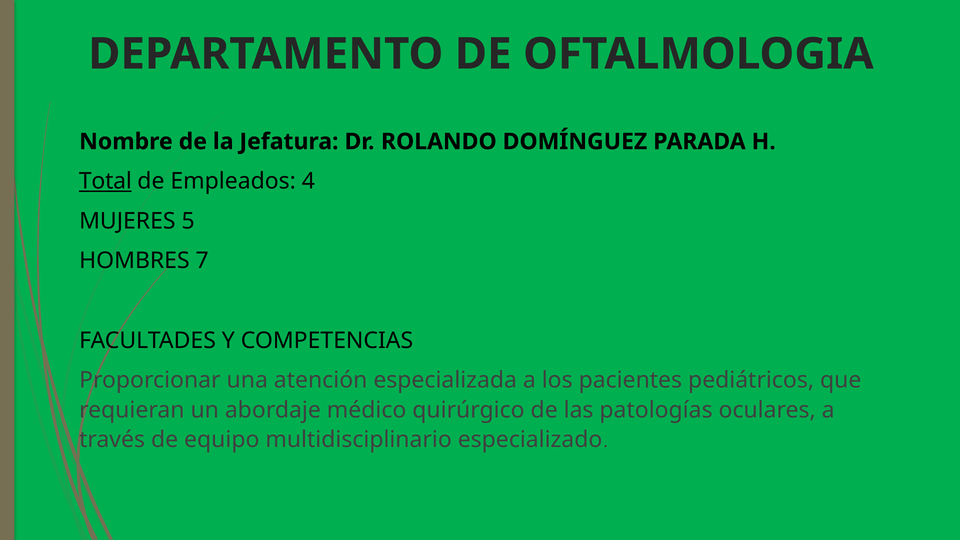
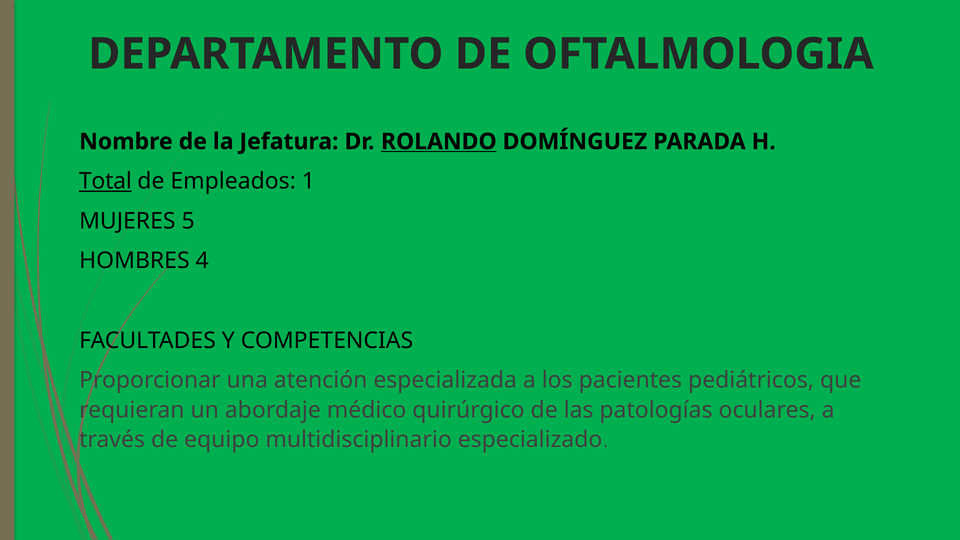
ROLANDO underline: none -> present (439, 142)
4: 4 -> 1 (308, 181)
7: 7 -> 4 (202, 261)
